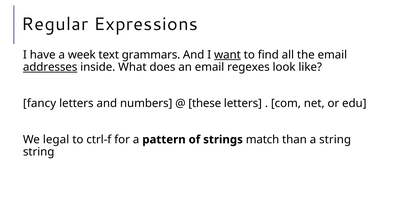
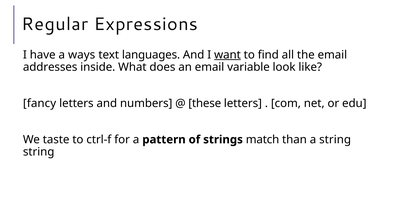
week: week -> ways (82, 55)
grammars: grammars -> languages (151, 55)
addresses underline: present -> none (50, 67)
regexes: regexes -> variable (248, 67)
legal: legal -> taste (56, 140)
